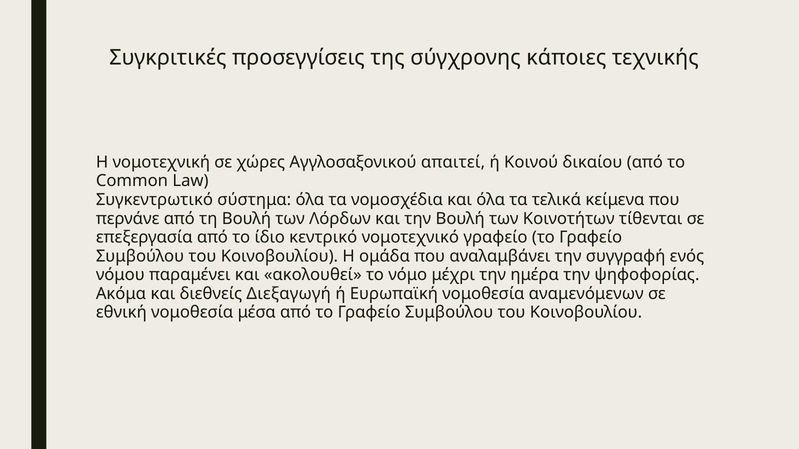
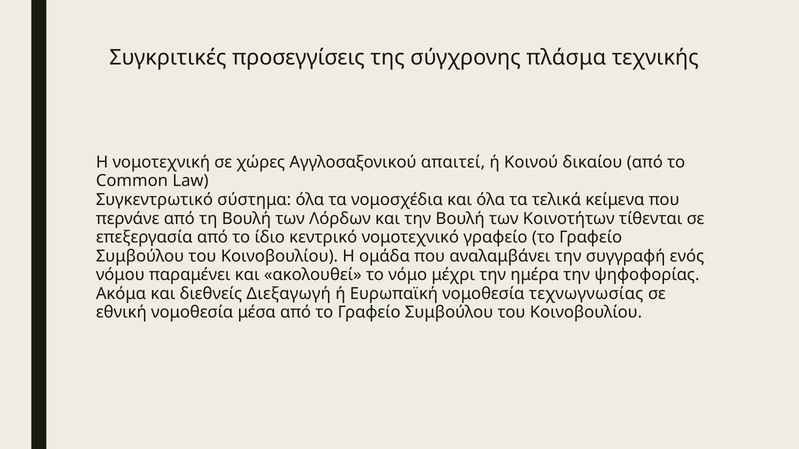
κάποιες: κάποιες -> πλάσμα (566, 57)
αναμενόμενων: αναμενόμενων -> τεχνωγνωσίας (586, 294)
